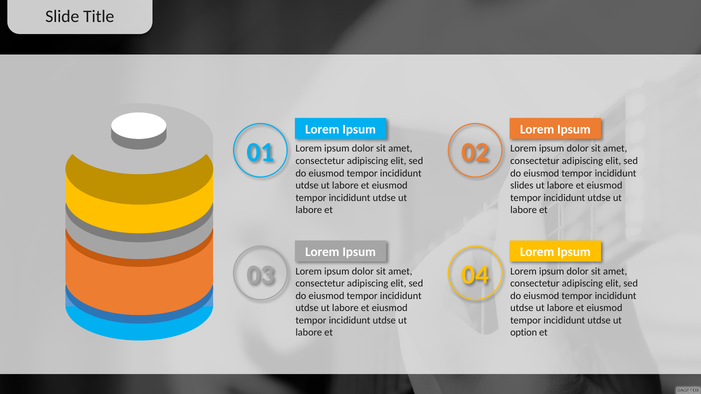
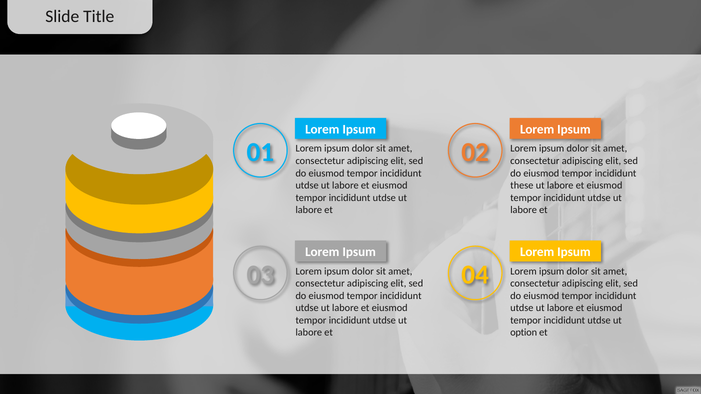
slides: slides -> these (522, 186)
